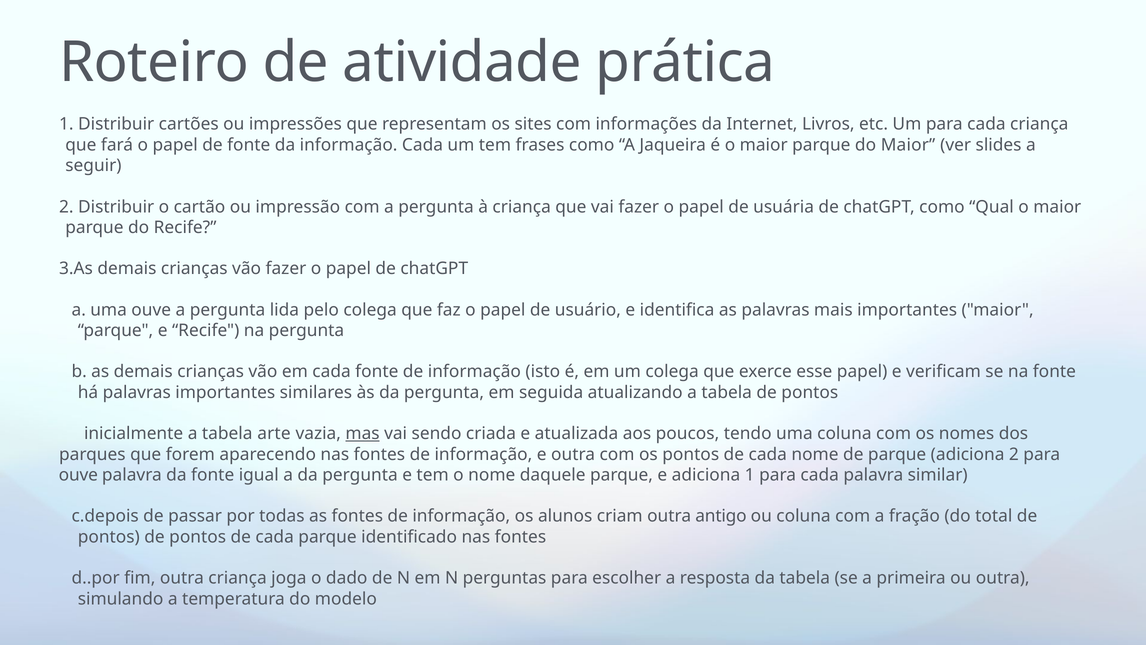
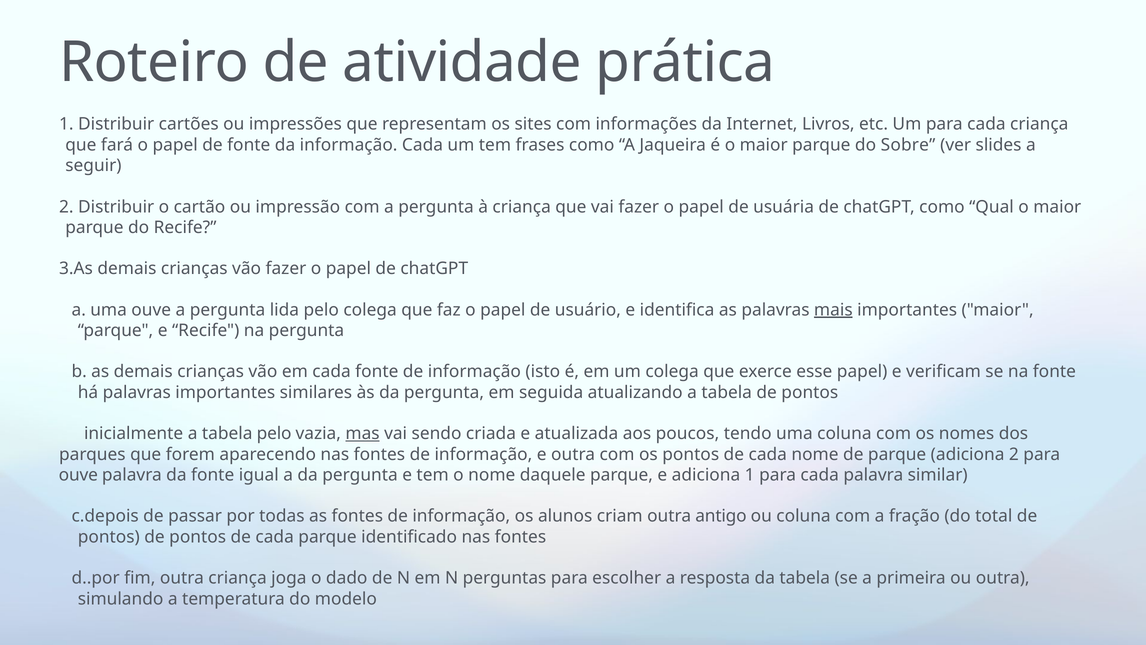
do Maior: Maior -> Sobre (908, 145)
mais underline: none -> present (833, 310)
tabela arte: arte -> pelo (274, 433)
